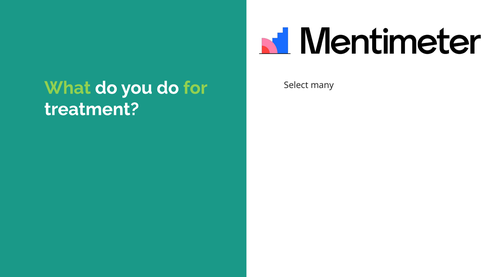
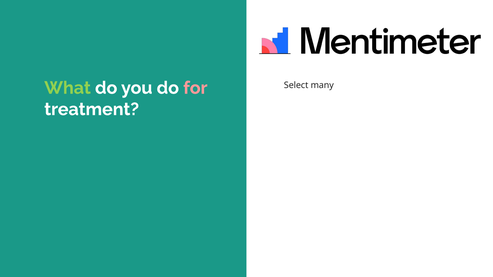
for colour: light green -> pink (195, 88)
